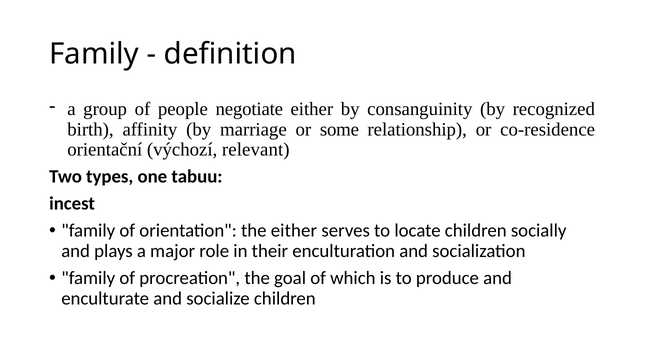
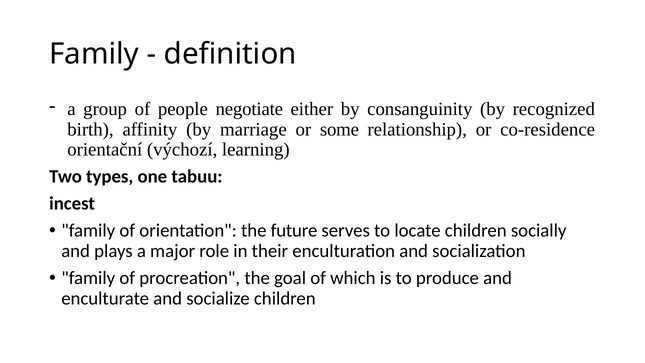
relevant: relevant -> learning (256, 150)
the either: either -> future (294, 231)
